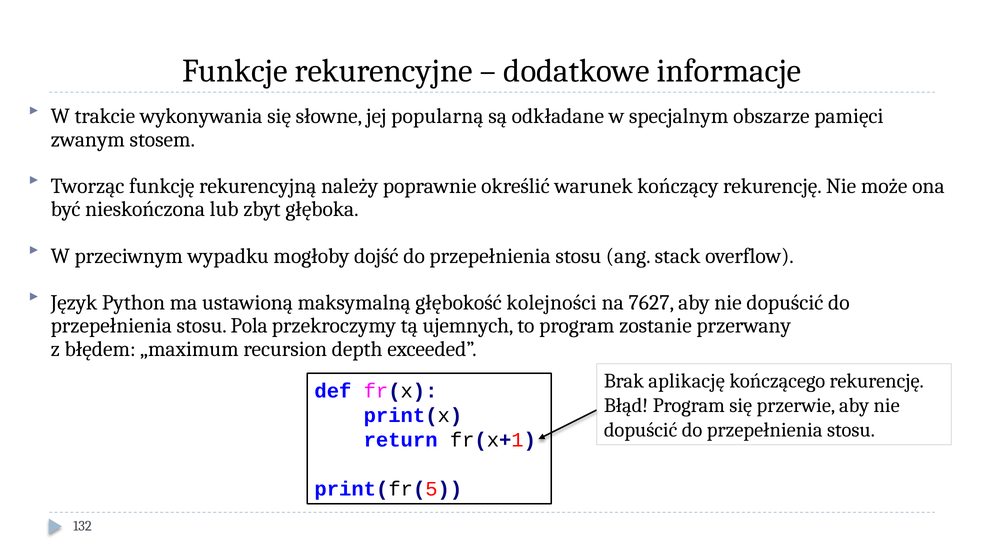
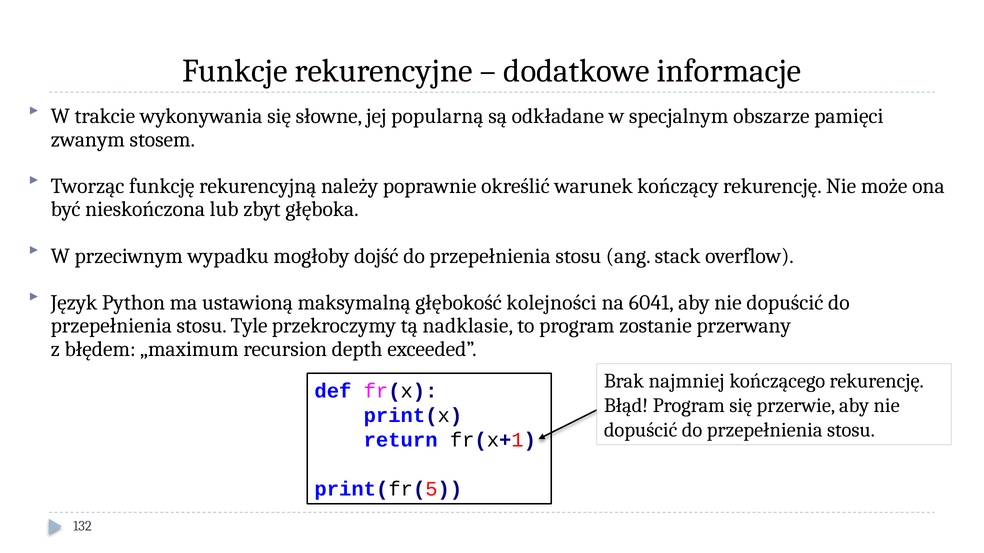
7627: 7627 -> 6041 (651, 303)
Pola: Pola -> Tyle (249, 326)
ujemnych: ujemnych -> nadklasie (468, 326)
aplikację: aplikację -> najmniej (687, 381)
